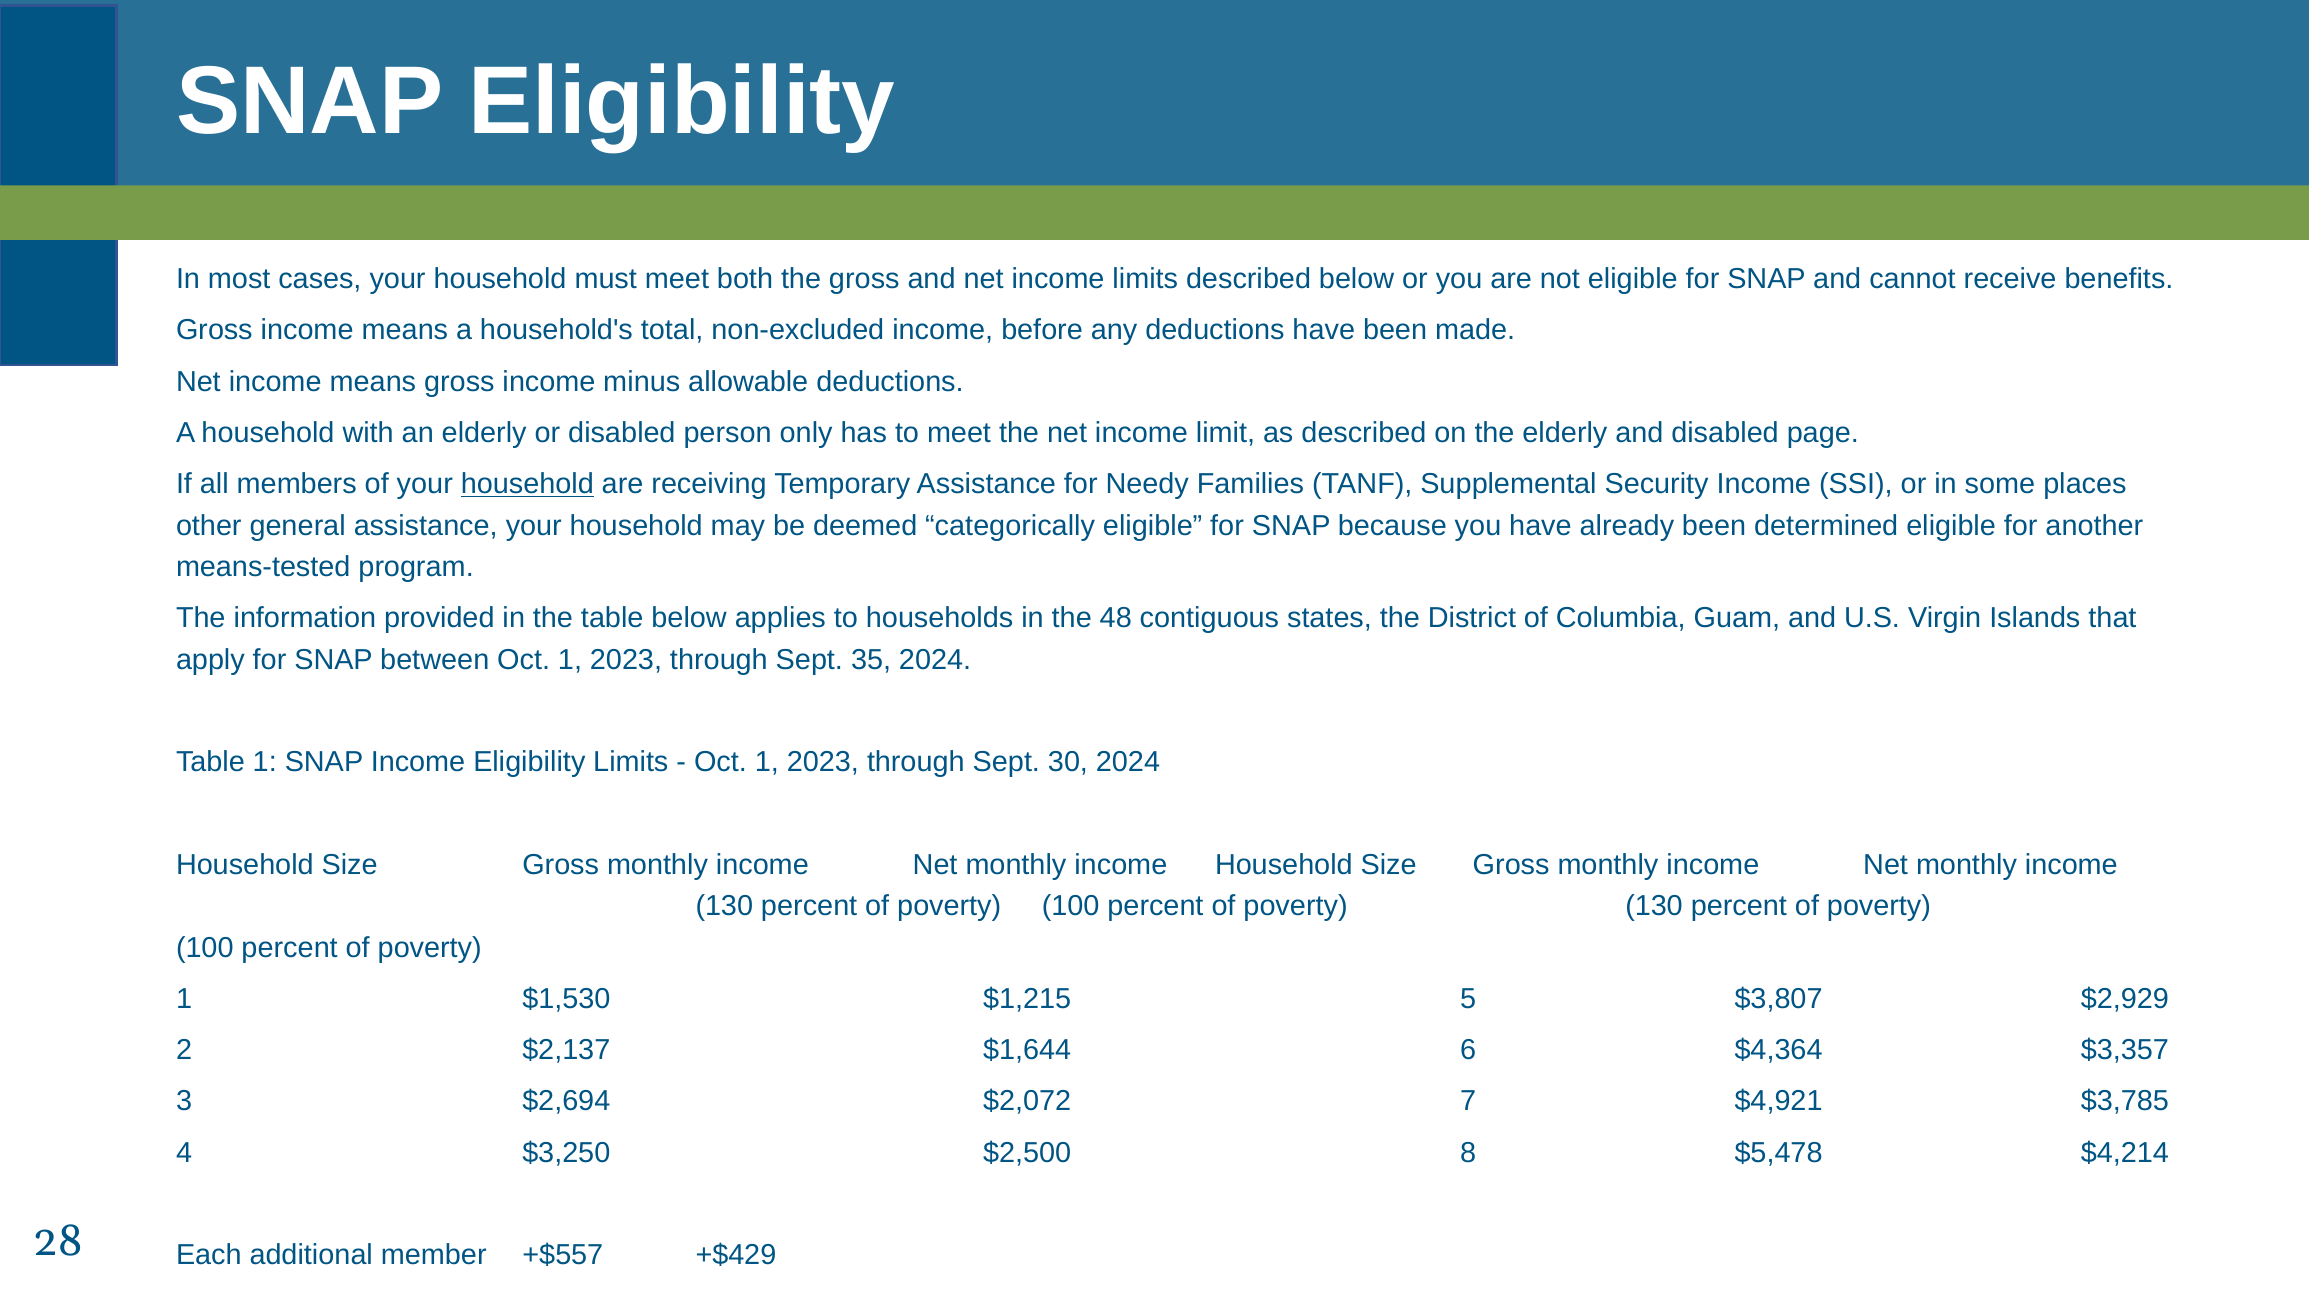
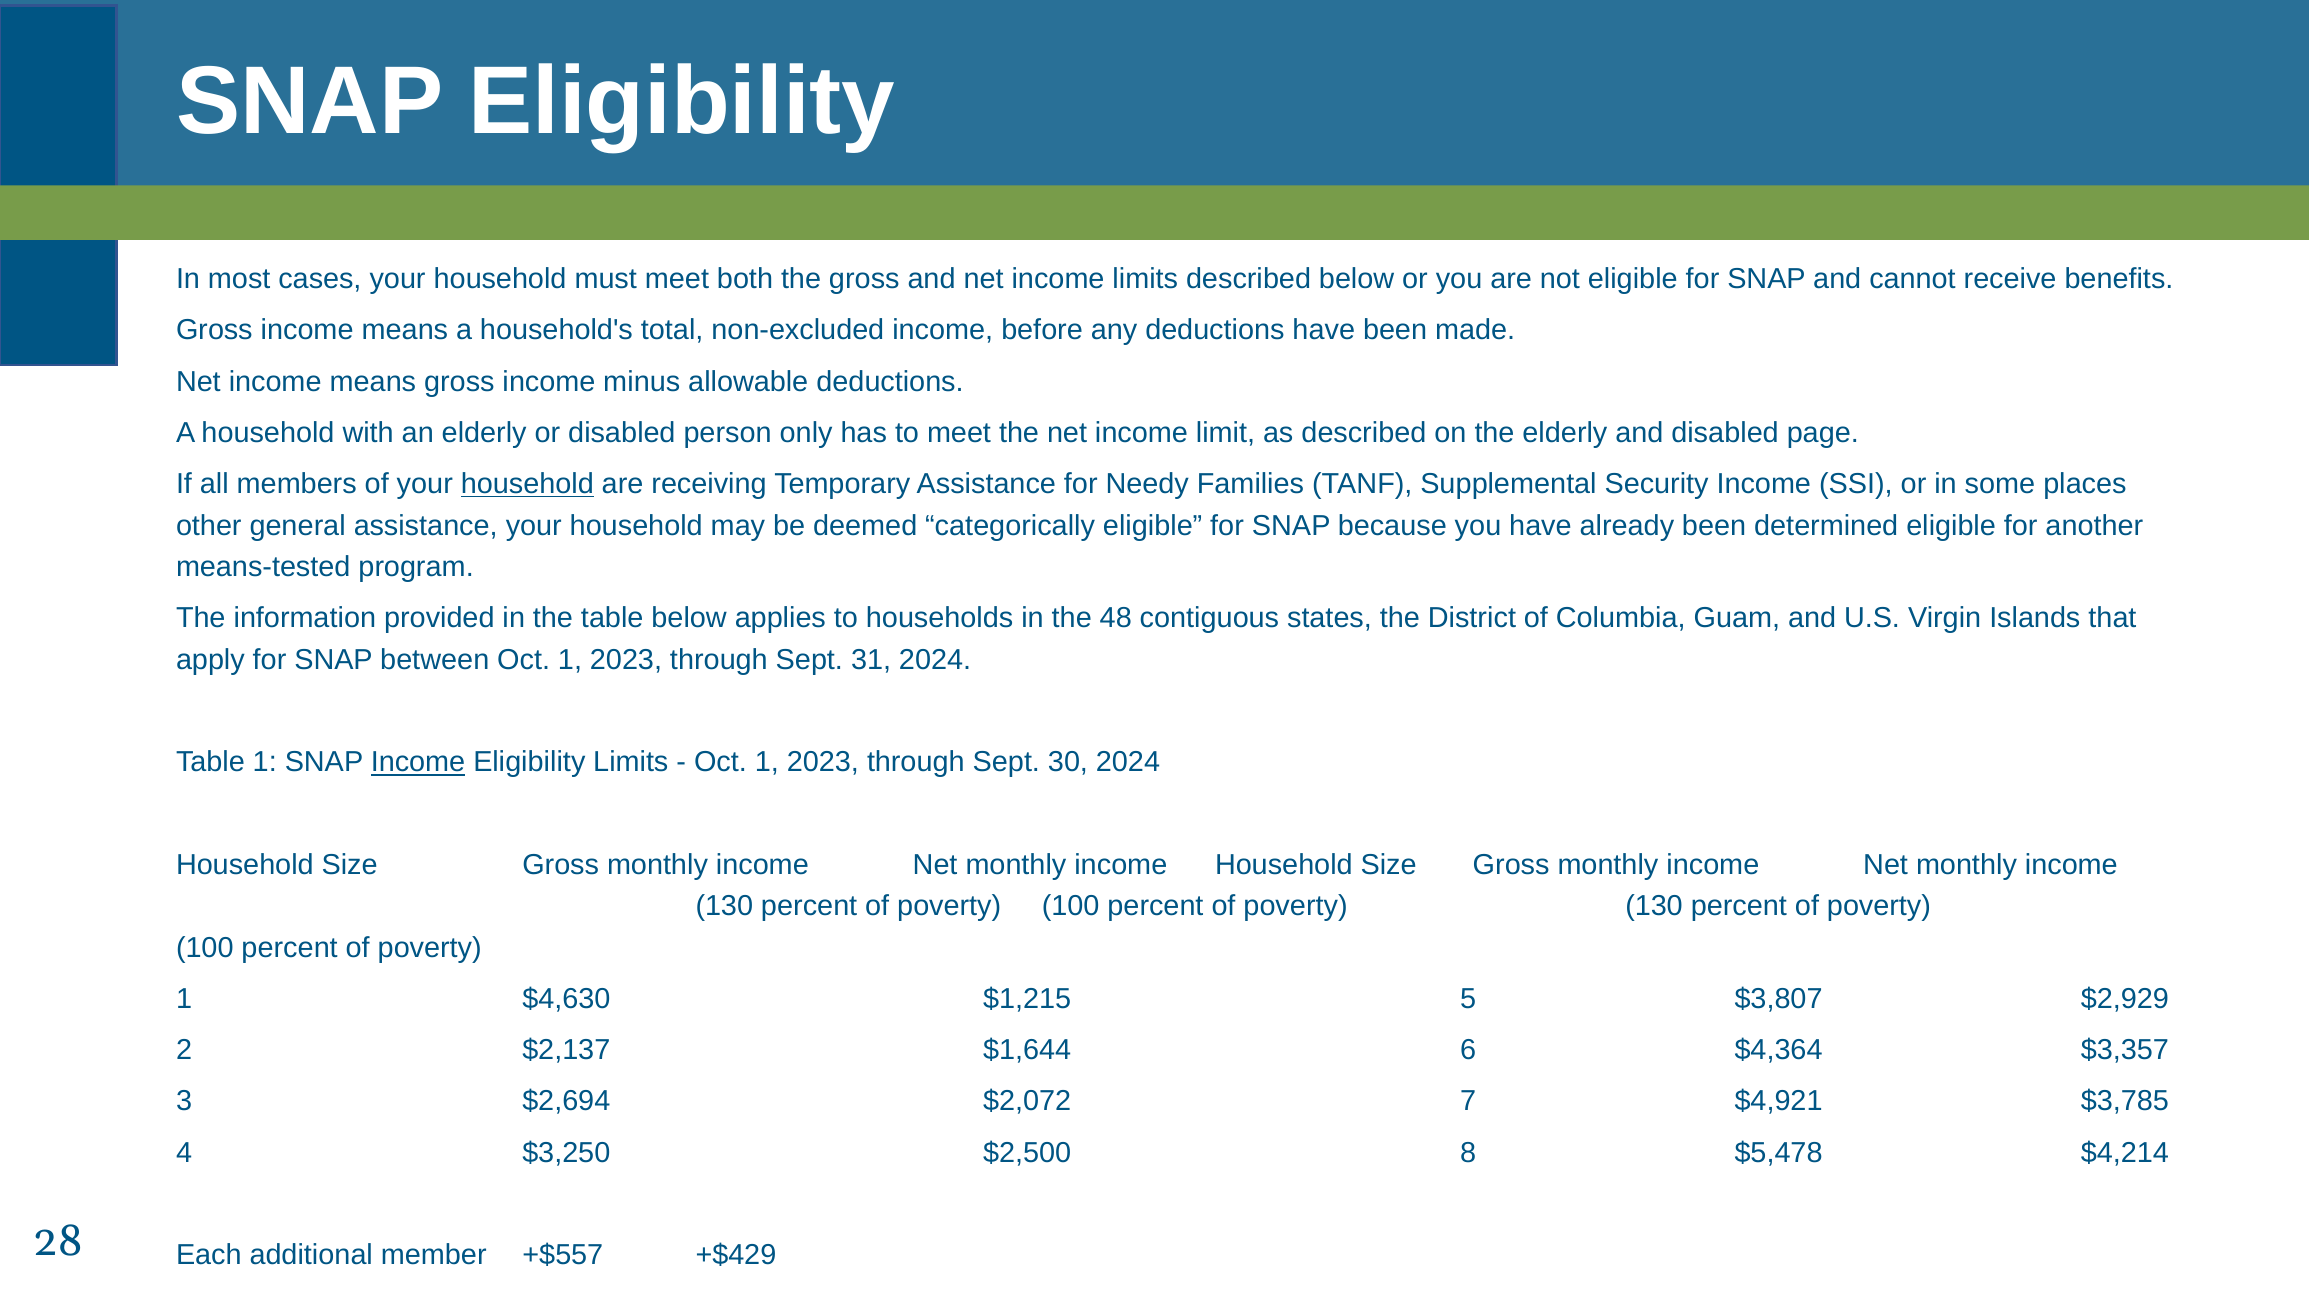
35: 35 -> 31 (871, 660)
Income underline: none -> present (418, 762)
$1,530: $1,530 -> $4,630 (566, 999)
